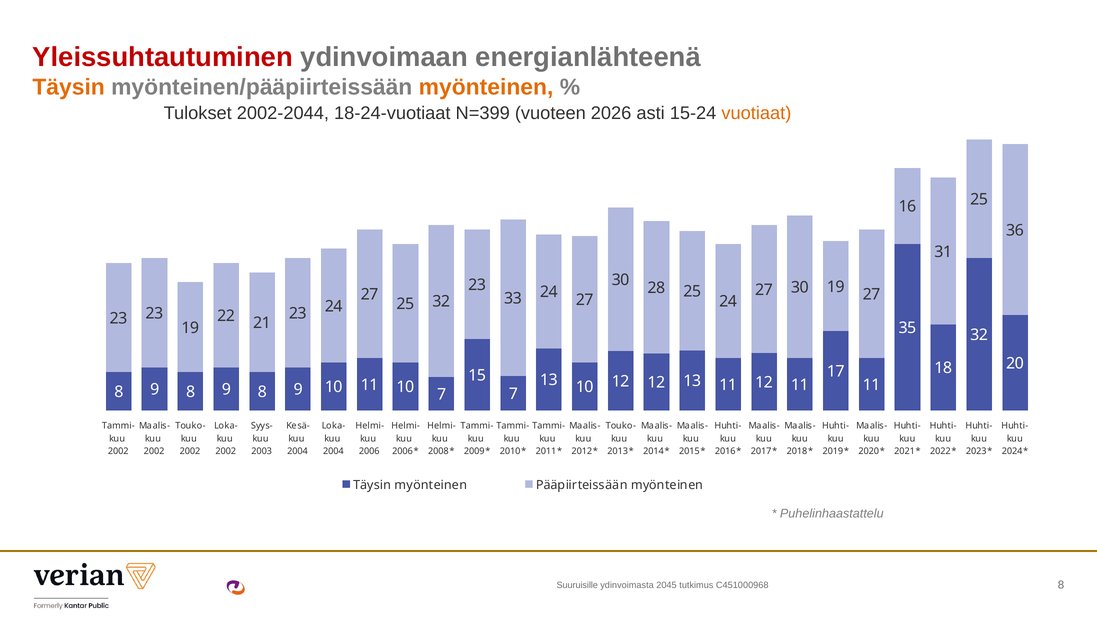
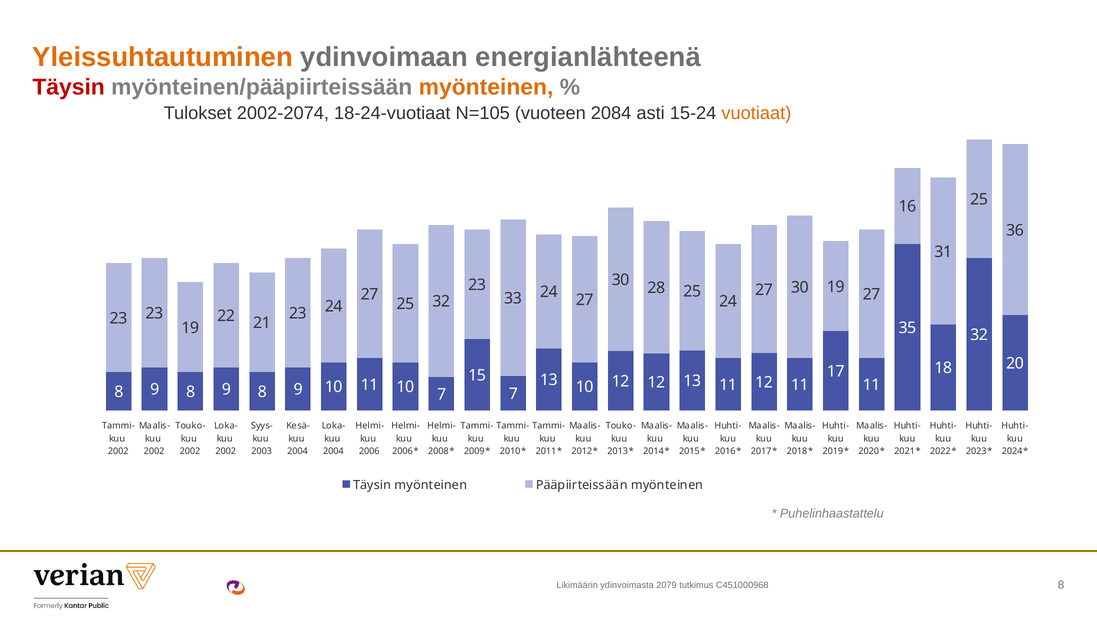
Yleissuhtautuminen colour: red -> orange (163, 57)
Täysin colour: orange -> red (69, 87)
2002-2044: 2002-2044 -> 2002-2074 (283, 113)
N=399: N=399 -> N=105 (483, 113)
2026: 2026 -> 2084 (611, 113)
Suuruisille: Suuruisille -> Likimäärin (577, 585)
2045: 2045 -> 2079 (666, 585)
